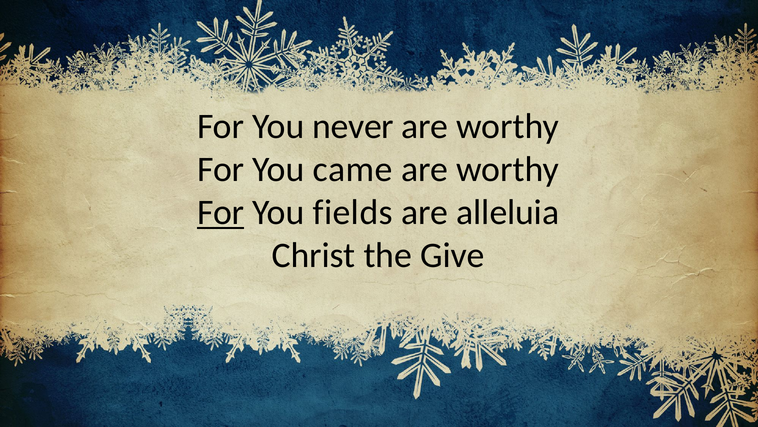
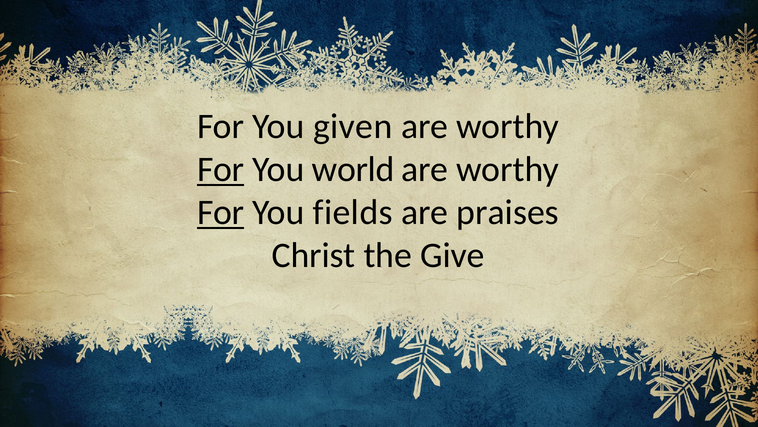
never: never -> given (353, 126)
For underline: none -> present (221, 169)
came: came -> world (353, 169)
alleluia: alleluia -> praises (508, 212)
